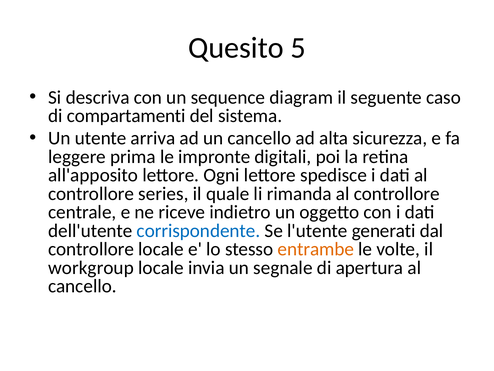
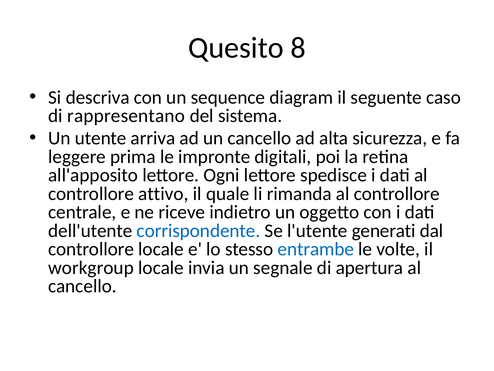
5: 5 -> 8 (298, 48)
compartamenti: compartamenti -> rappresentano (126, 116)
series: series -> attivo (163, 193)
entrambe colour: orange -> blue (316, 249)
